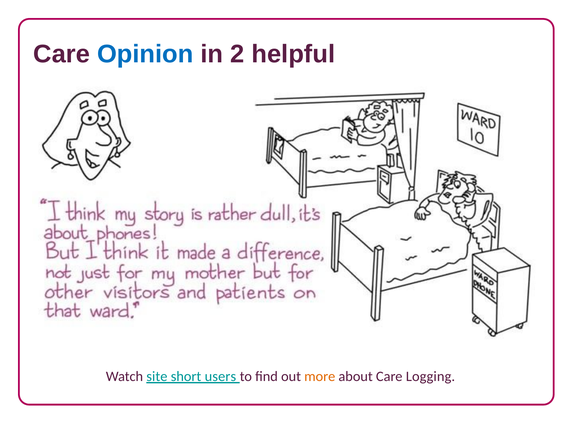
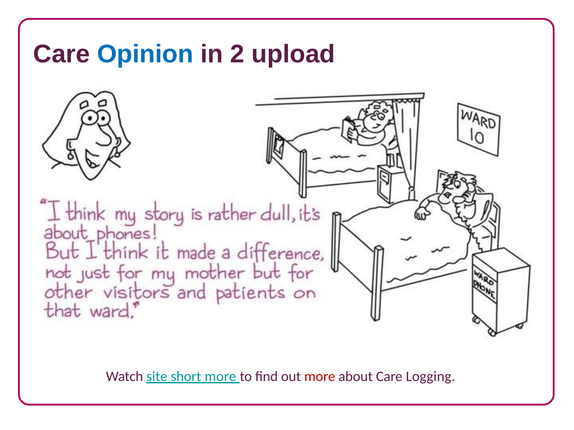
helpful: helpful -> upload (293, 54)
short users: users -> more (220, 377)
more colour: orange -> red (320, 377)
